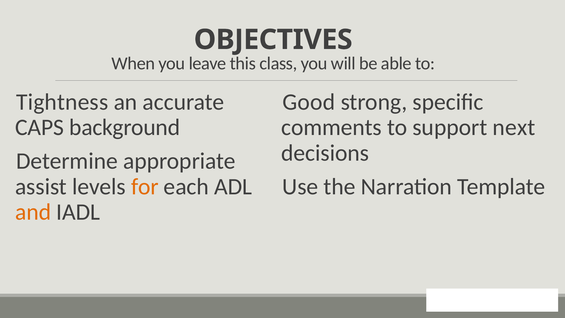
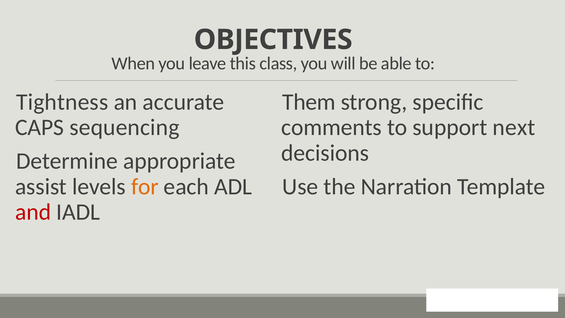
Good: Good -> Them (309, 102)
background: background -> sequencing (124, 127)
and colour: orange -> red (33, 212)
